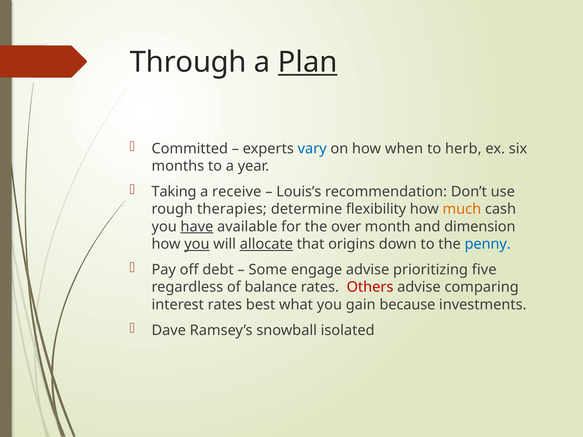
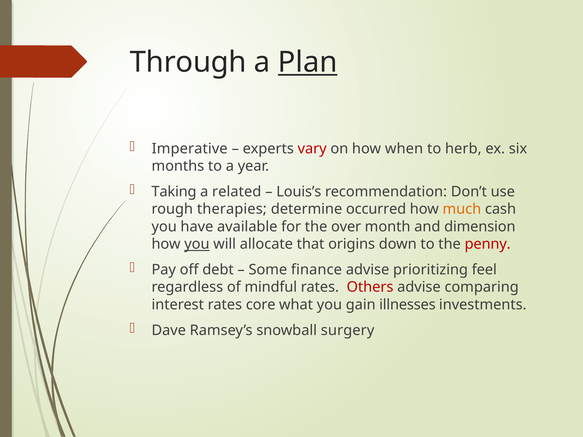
Committed: Committed -> Imperative (190, 149)
vary colour: blue -> red (312, 149)
receive: receive -> related (237, 192)
flexibility: flexibility -> occurred (376, 209)
have underline: present -> none (197, 227)
allocate underline: present -> none (266, 244)
penny colour: blue -> red (488, 244)
engage: engage -> finance (316, 270)
five: five -> feel (484, 270)
balance: balance -> mindful (271, 287)
best: best -> core (261, 305)
because: because -> illnesses (407, 305)
isolated: isolated -> surgery (348, 330)
